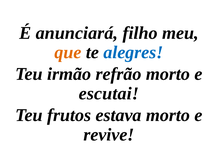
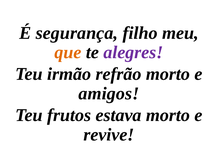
anunciará: anunciará -> segurança (77, 33)
alegres colour: blue -> purple (133, 52)
escutai: escutai -> amigos (109, 93)
